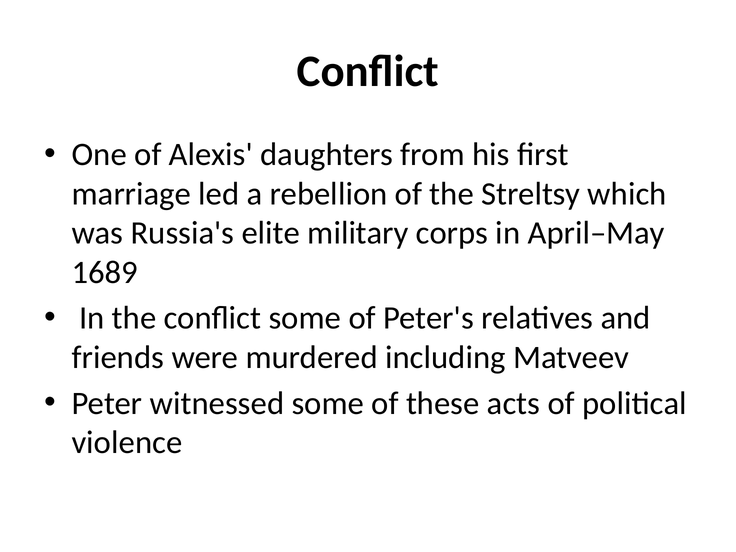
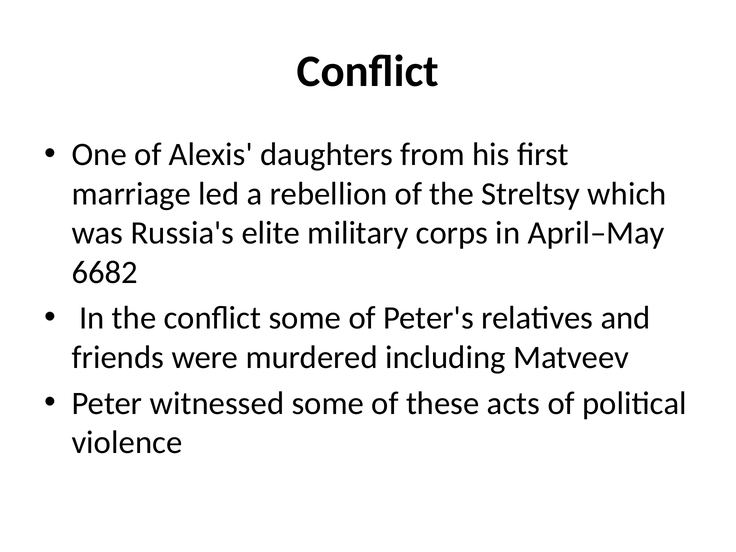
1689: 1689 -> 6682 (105, 272)
